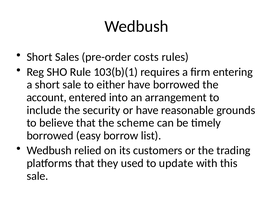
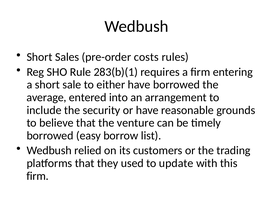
103(b)(1: 103(b)(1 -> 283(b)(1 (116, 72)
account: account -> average (46, 97)
scheme: scheme -> venture (136, 123)
sale: sale -> firm (38, 176)
